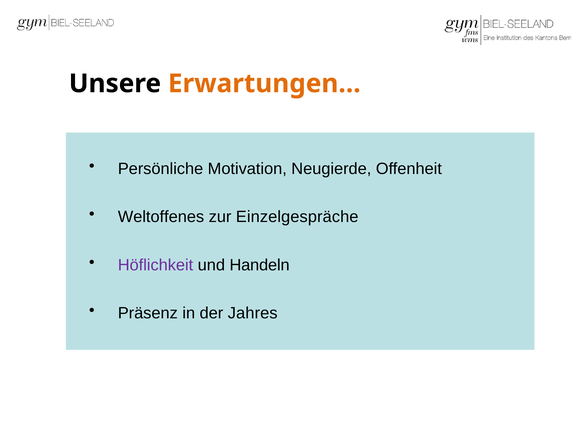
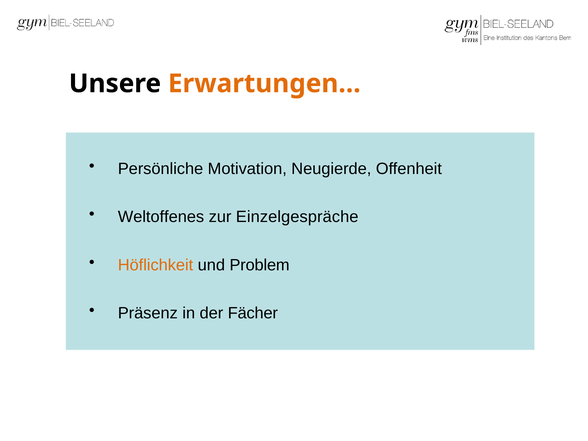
Höflichkeit colour: purple -> orange (156, 265)
Handeln: Handeln -> Problem (260, 265)
Jahres: Jahres -> Fächer (253, 313)
